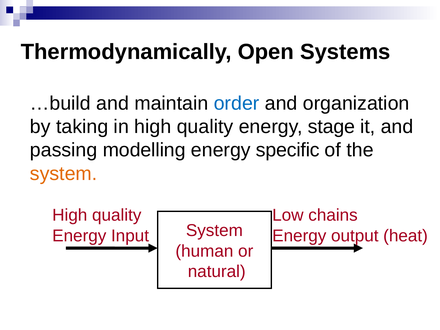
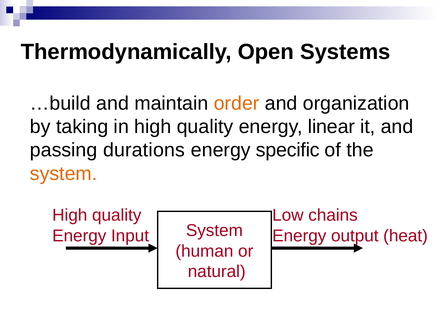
order colour: blue -> orange (237, 103)
stage: stage -> linear (331, 127)
modelling: modelling -> durations (144, 150)
